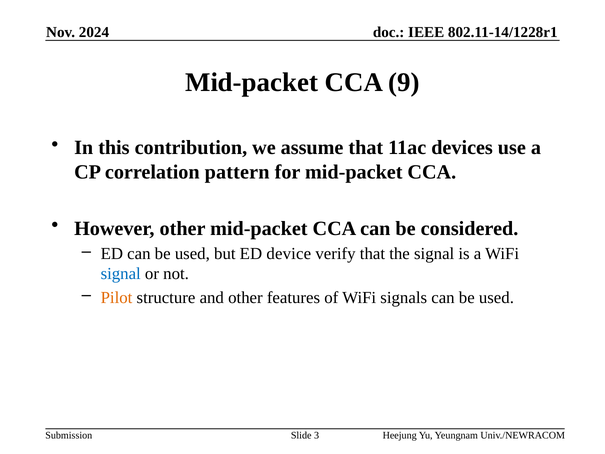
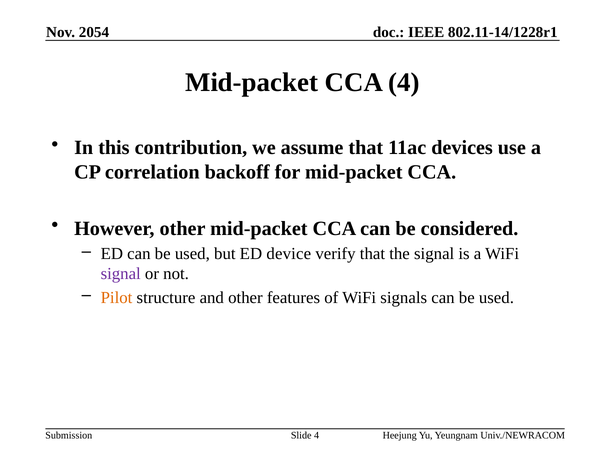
2024: 2024 -> 2054 (94, 32)
CCA 9: 9 -> 4 (404, 83)
pattern: pattern -> backoff (237, 172)
signal colour: blue -> purple (121, 274)
Slide 3: 3 -> 4 (317, 435)
